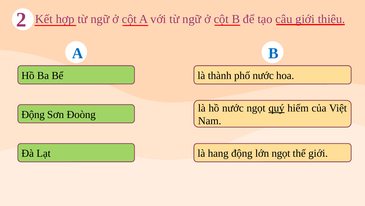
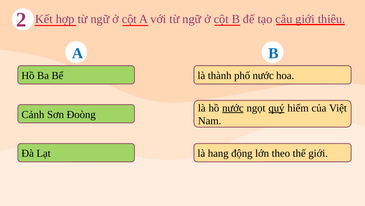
nước underline: none -> present (233, 108)
Động: Động -> Cảnh (33, 114)
lớn ngọt: ngọt -> theo (281, 153)
